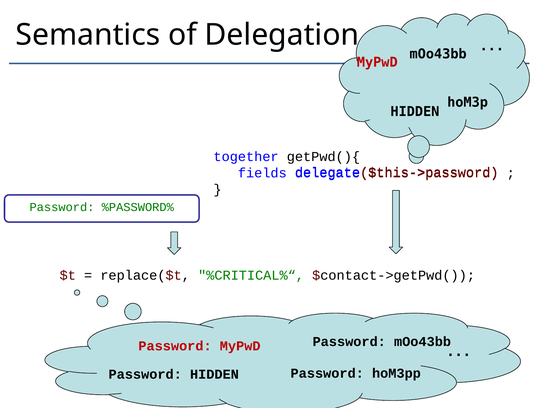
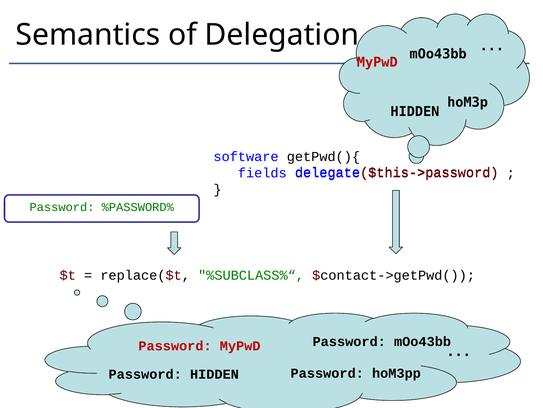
together: together -> software (246, 157)
%CRITICAL%“: %CRITICAL%“ -> %SUBCLASS%“ (251, 275)
